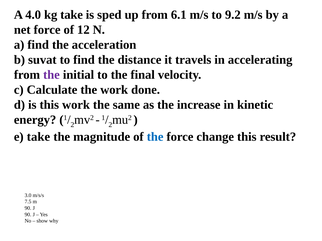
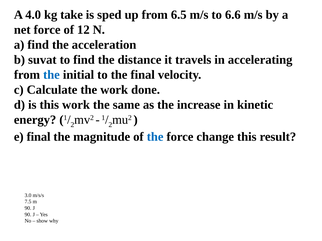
6.1: 6.1 -> 6.5 (179, 15)
9.2: 9.2 -> 6.6 (233, 15)
the colour: purple -> blue (51, 75)
e take: take -> final (39, 137)
